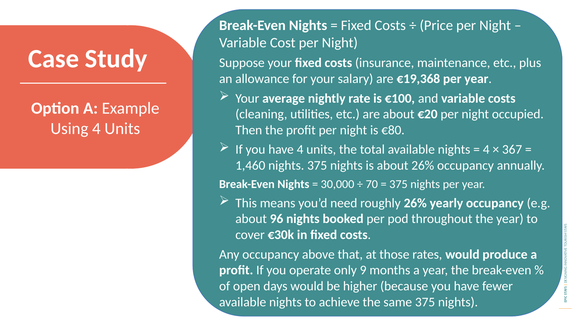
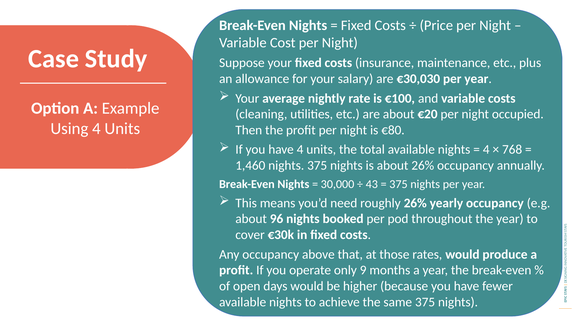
€19,368: €19,368 -> €30,030 (418, 79)
367: 367 -> 768 (512, 149)
70: 70 -> 43 (372, 184)
